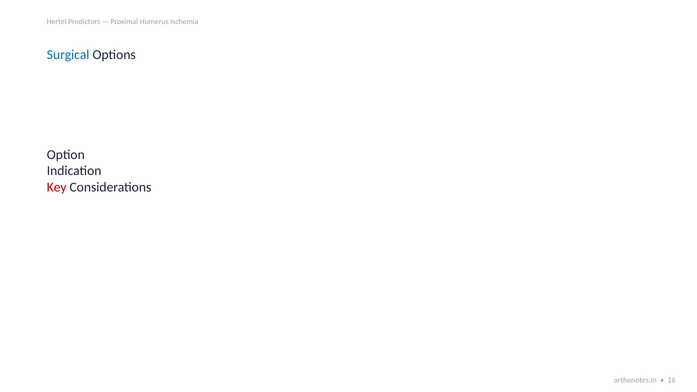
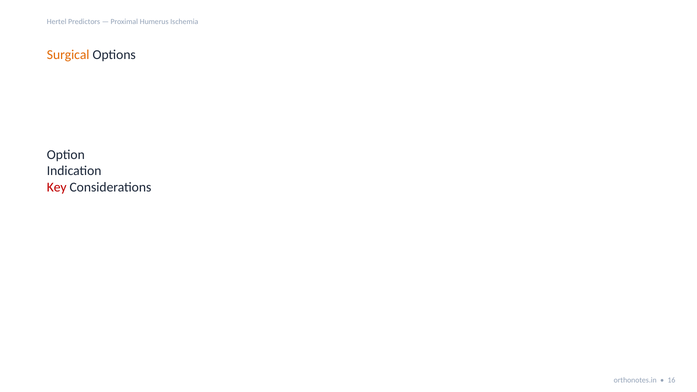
Surgical colour: blue -> orange (68, 55)
